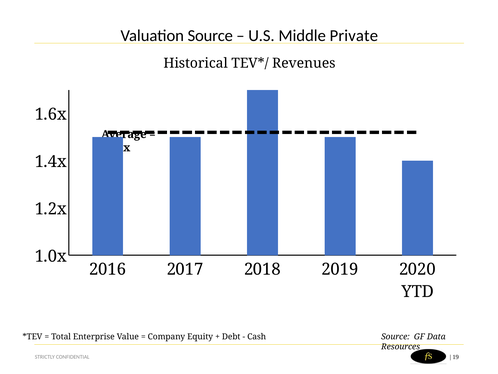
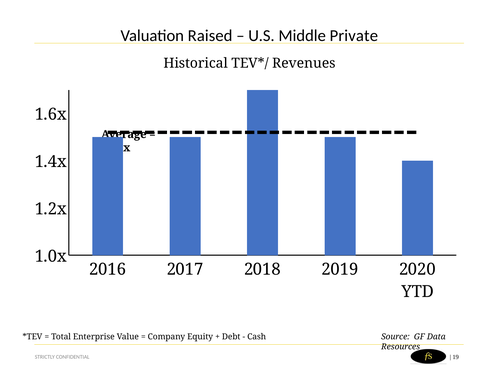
Valuation Source: Source -> Raised (210, 36)
